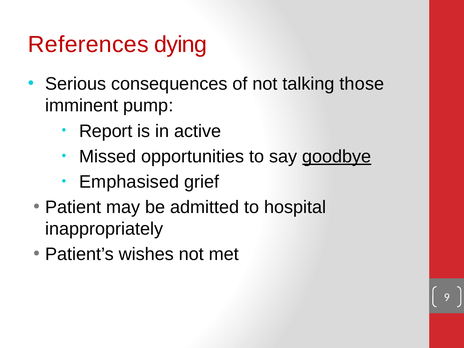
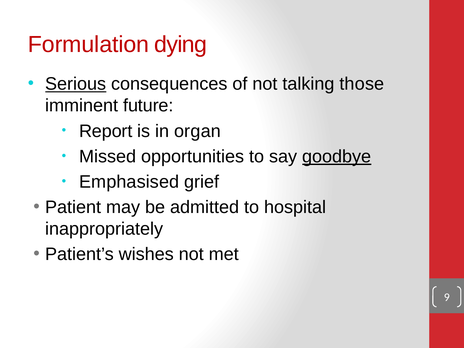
References: References -> Formulation (89, 45)
Serious underline: none -> present (76, 84)
pump: pump -> future (148, 106)
active: active -> organ (198, 131)
